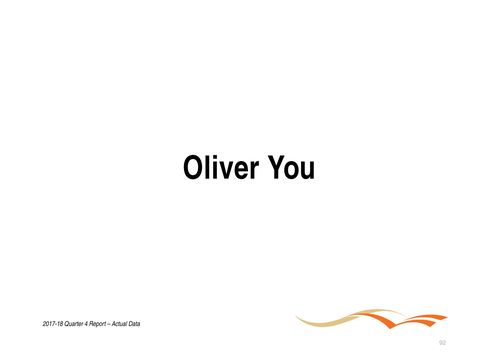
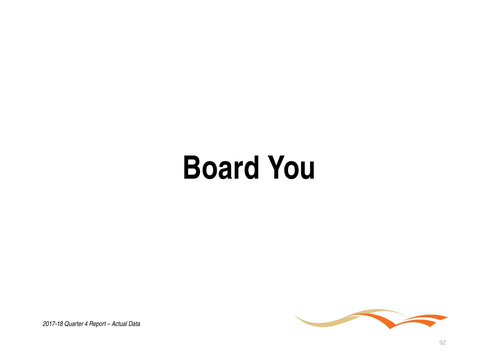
Oliver: Oliver -> Board (221, 168)
